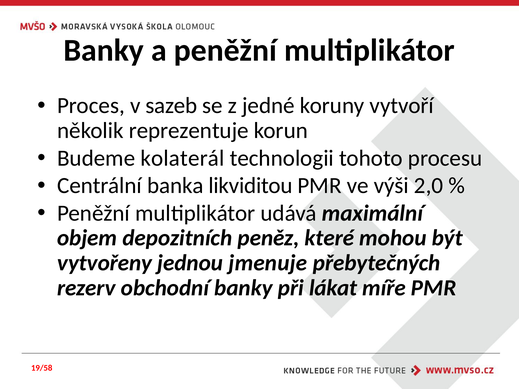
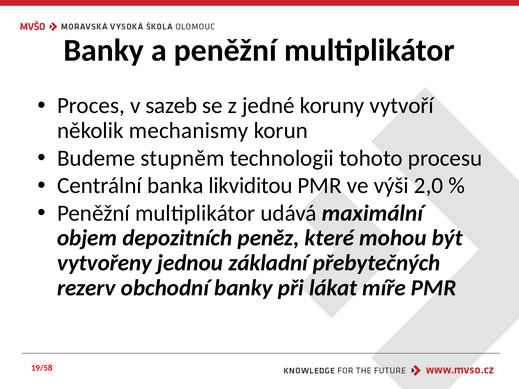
reprezentuje: reprezentuje -> mechanismy (189, 131)
kolaterál: kolaterál -> stupněm (182, 158)
jmenuje: jmenuje -> základní (268, 263)
